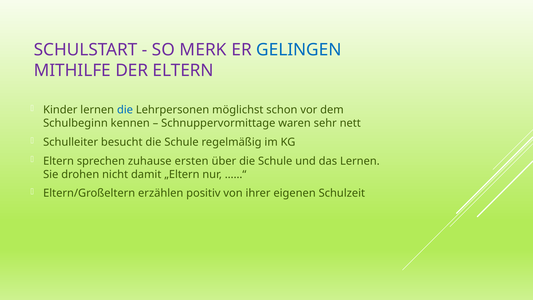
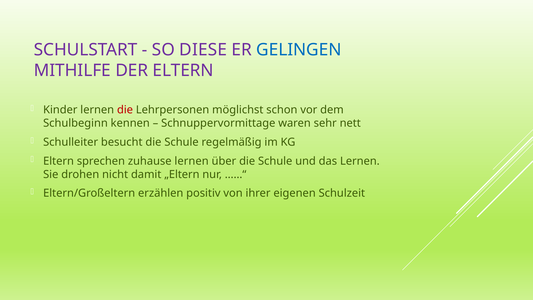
MERK: MERK -> DIESE (203, 50)
die colour: blue -> red (125, 110)
zuhause ersten: ersten -> lernen (192, 161)
